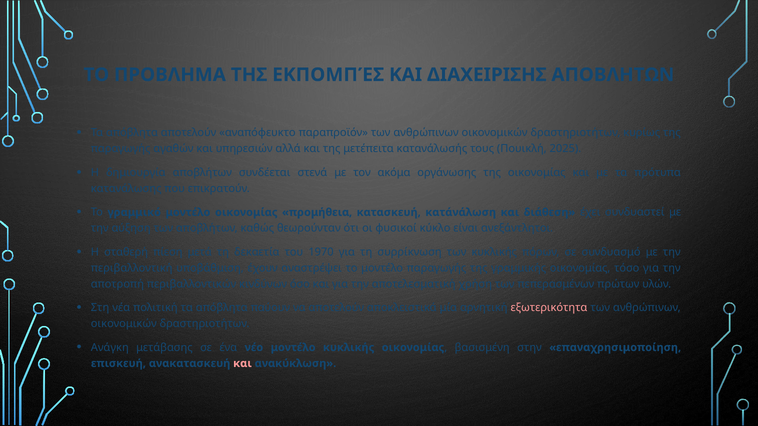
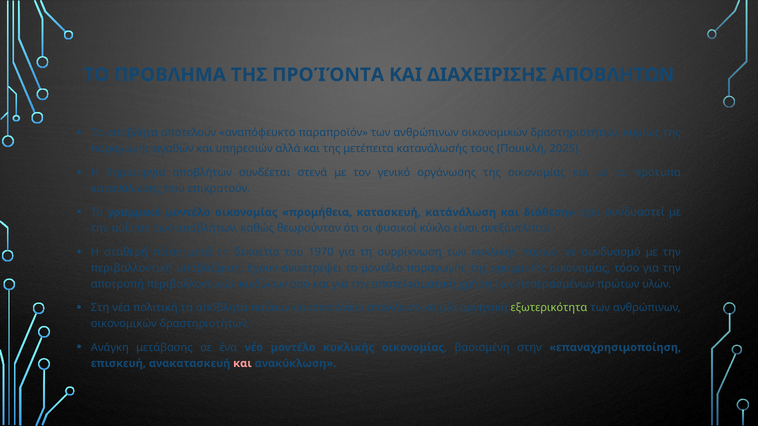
ΕΚΠΟΜΠΈΣ: ΕΚΠΟΜΠΈΣ -> ΠΡΟΊΌΝΤΑ (328, 75)
ακόμα: ακόμα -> γενικό (394, 173)
εξωτερικότητα colour: pink -> light green (549, 308)
